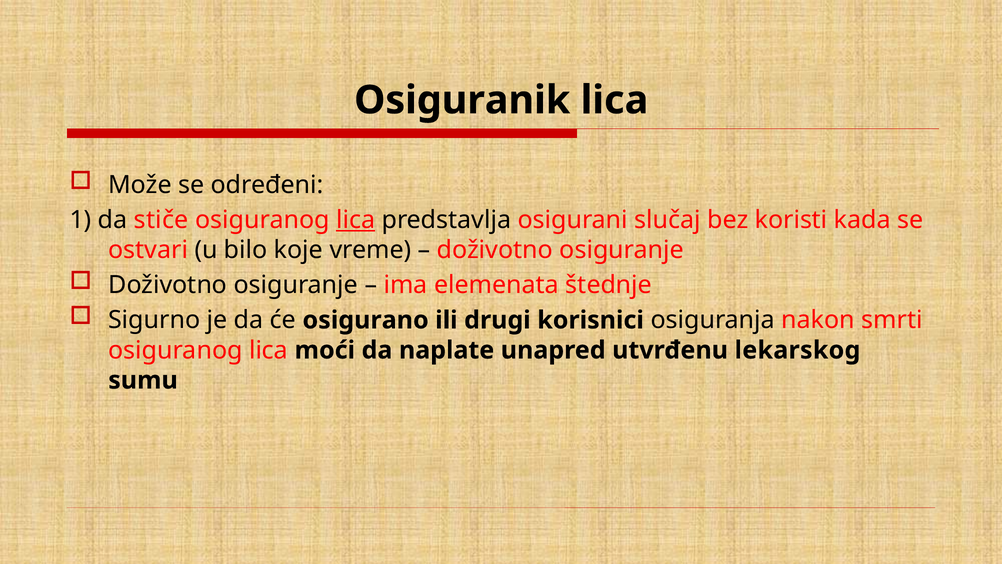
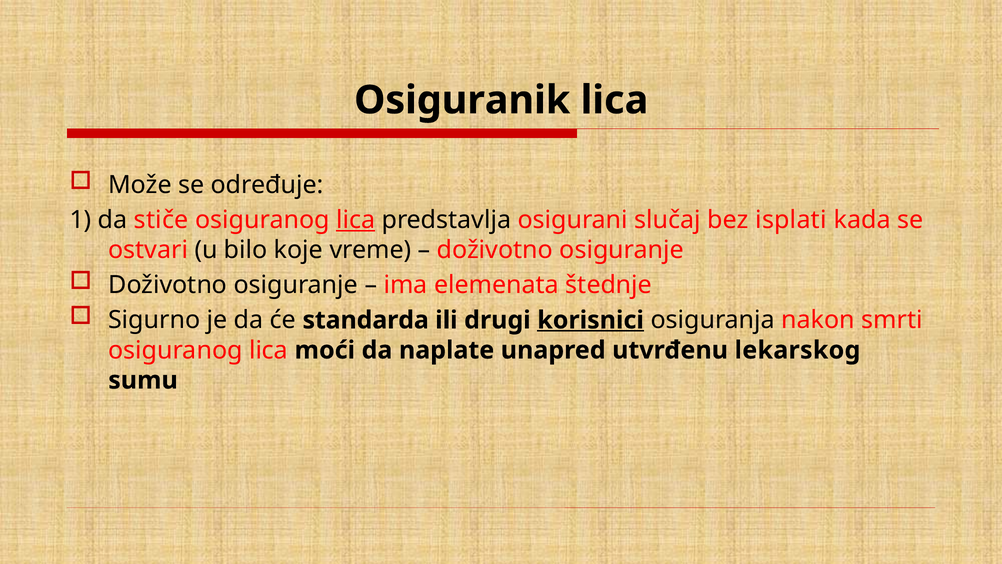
određeni: određeni -> određuje (267, 185)
koristi: koristi -> isplati (791, 220)
osigurano: osigurano -> standarda (366, 320)
korisnici underline: none -> present (591, 320)
